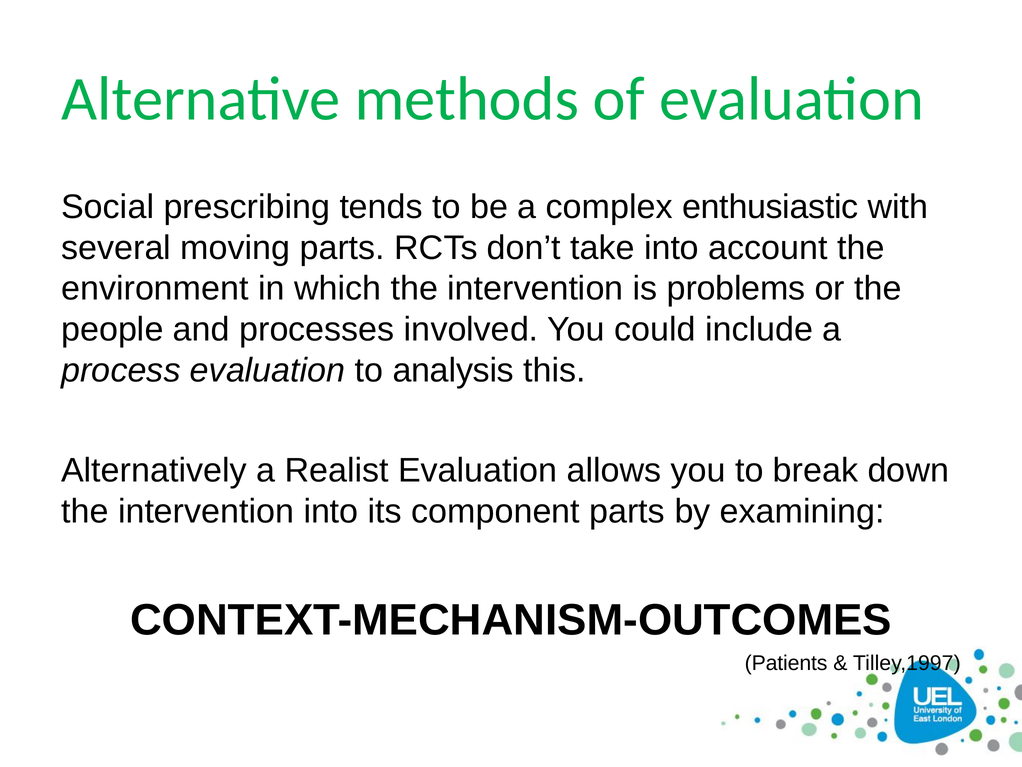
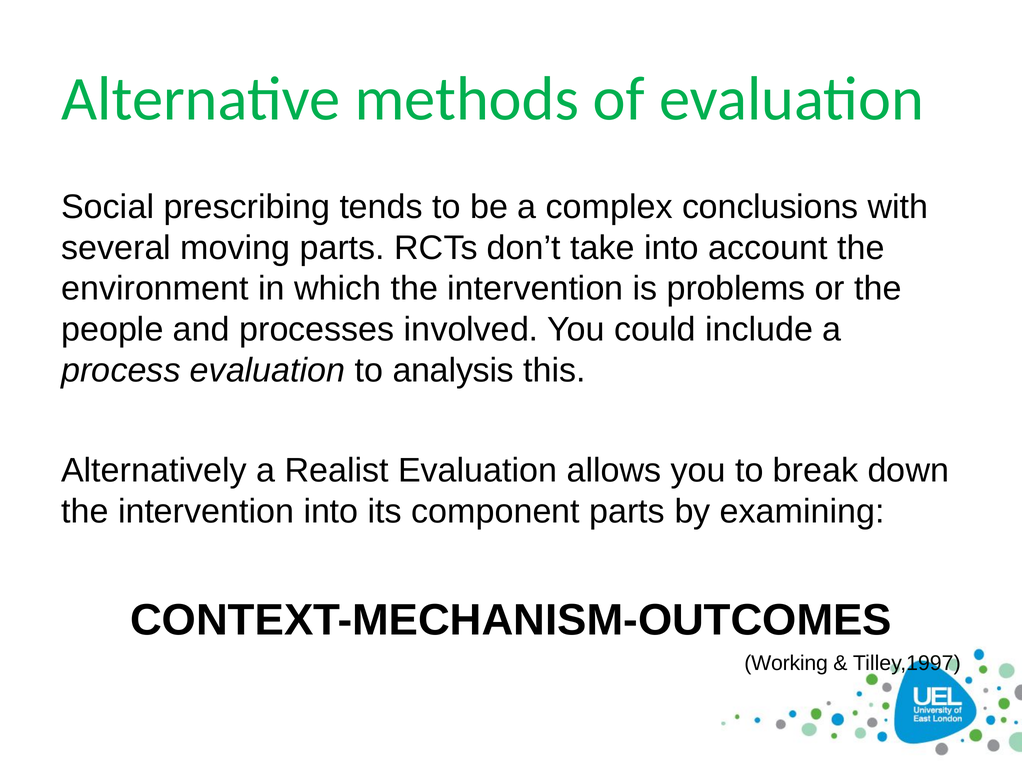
enthusiastic: enthusiastic -> conclusions (770, 207)
Patients: Patients -> Working (786, 663)
